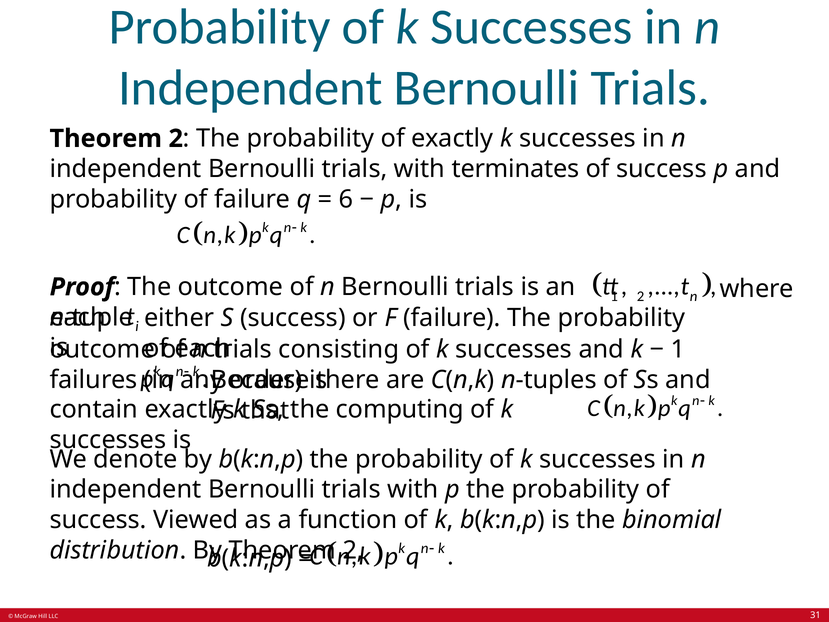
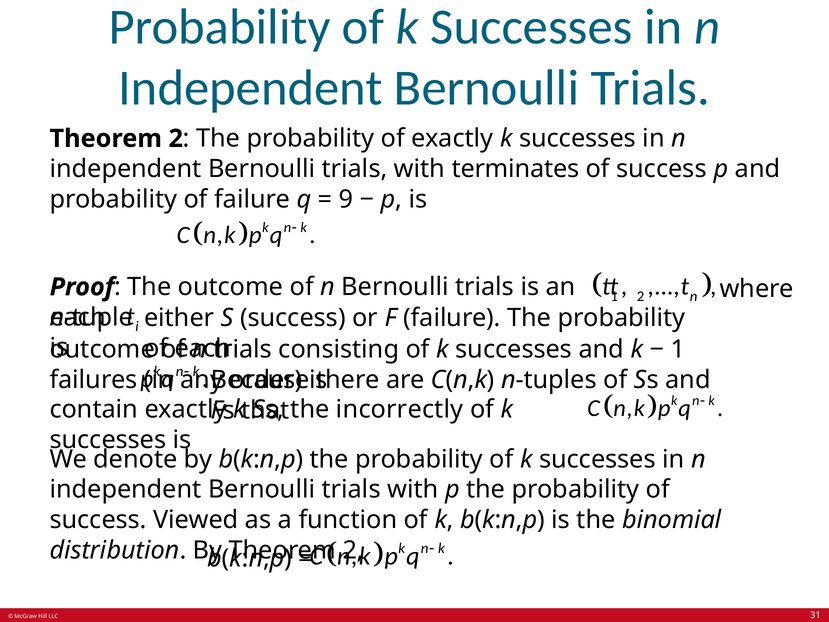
6: 6 -> 9 (346, 199)
computing: computing -> incorrectly (400, 409)
